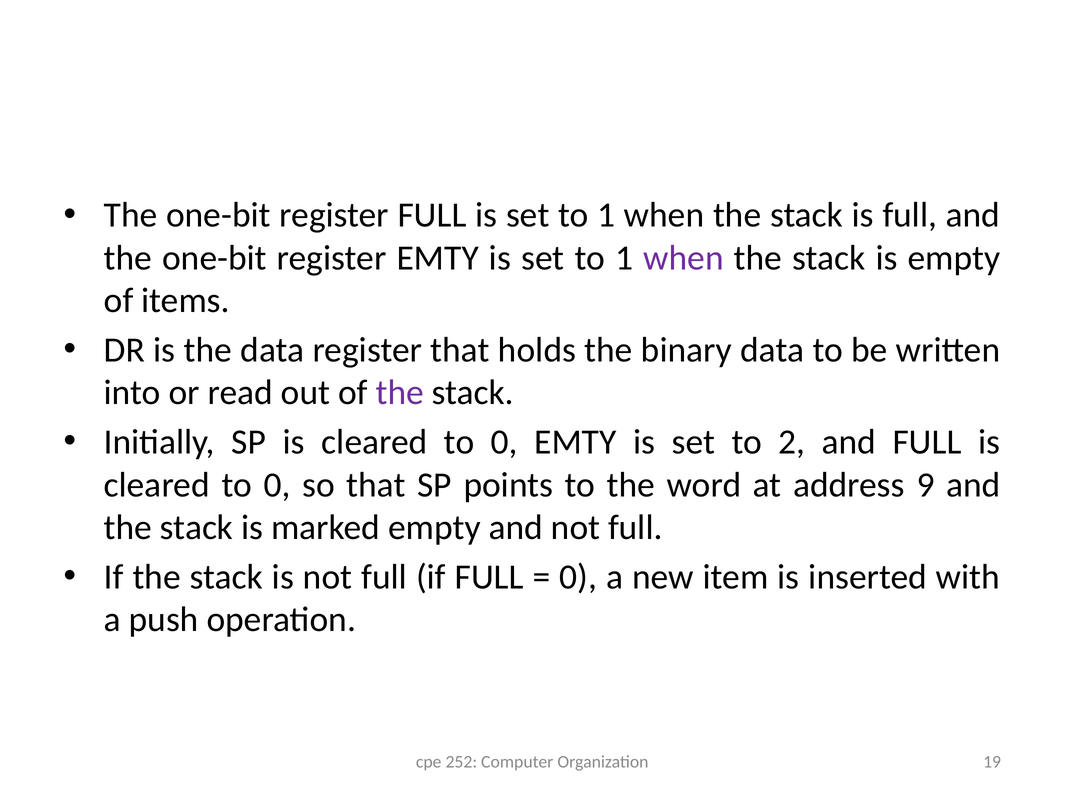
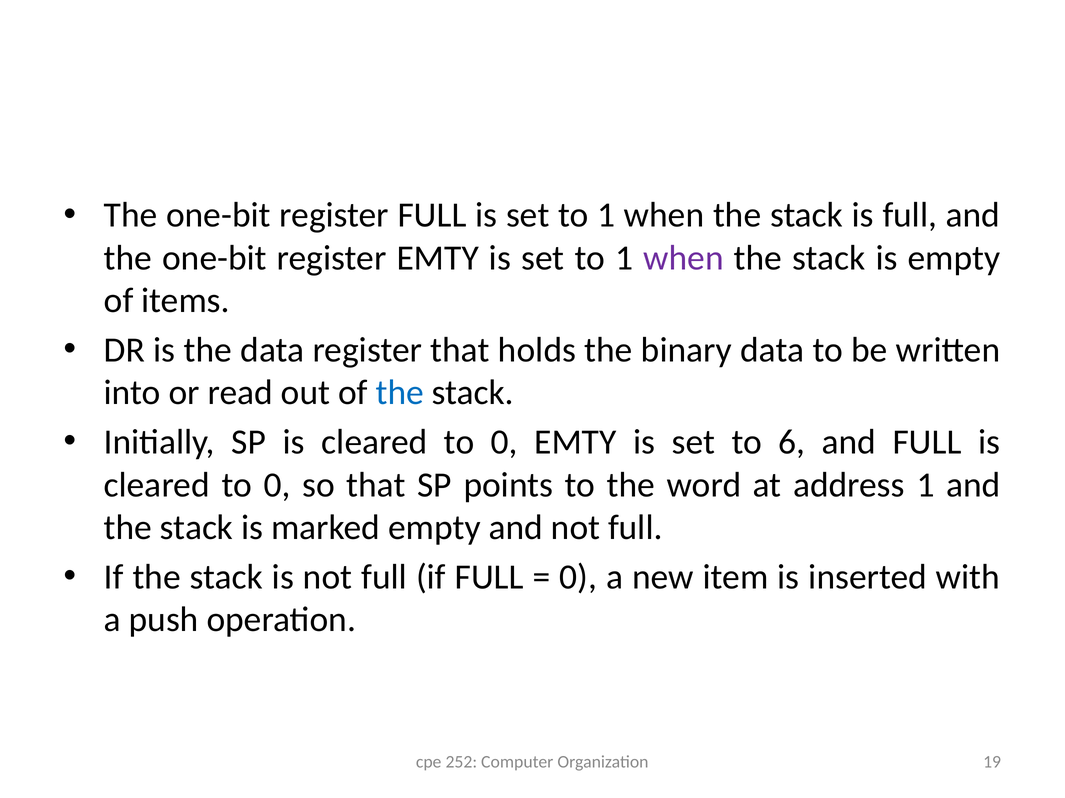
the colour: purple -> blue (400, 393)
2: 2 -> 6 (792, 443)
address 9: 9 -> 1 (925, 485)
